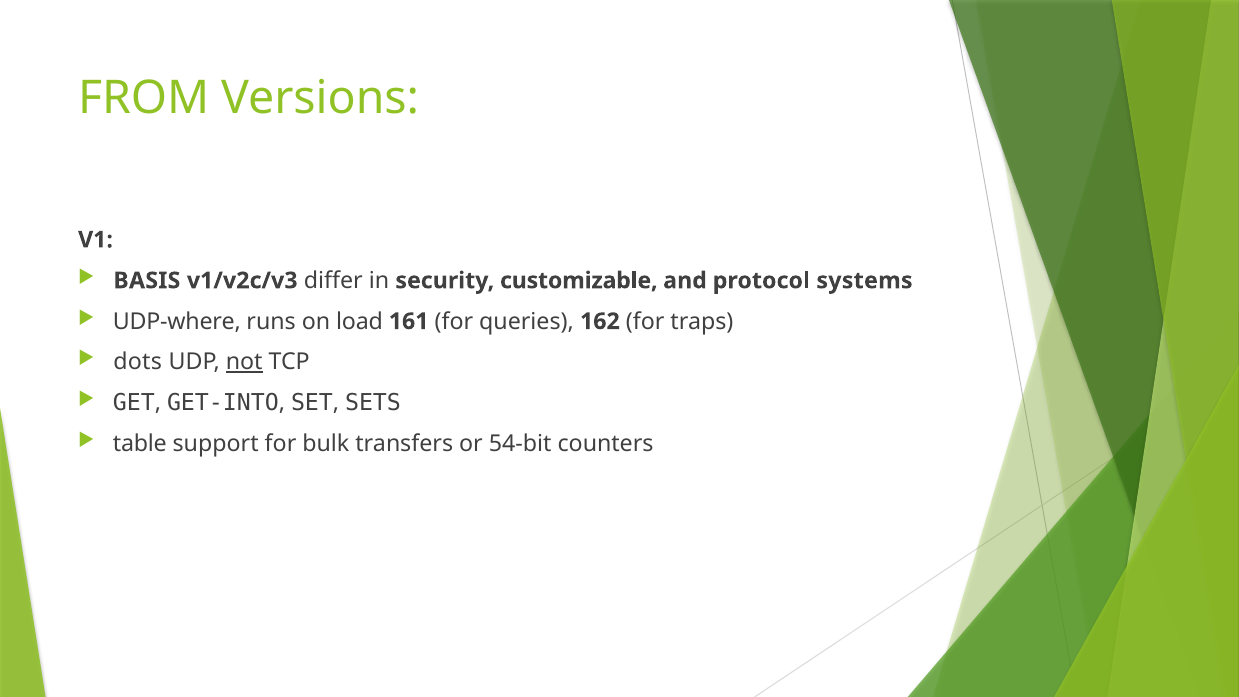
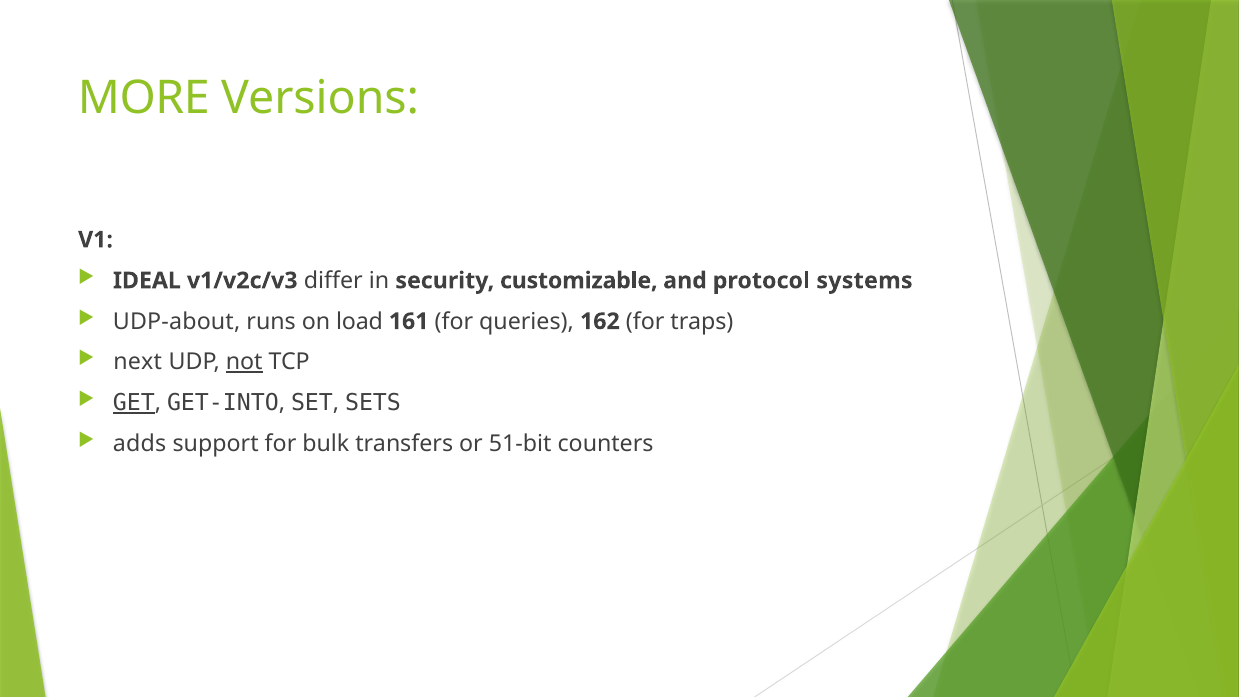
FROM: FROM -> MORE (144, 98)
BASIS: BASIS -> IDEAL (147, 281)
UDP-where: UDP-where -> UDP-about (177, 321)
dots: dots -> next (138, 362)
GET underline: none -> present (134, 403)
table: table -> adds (140, 444)
54-bit: 54-bit -> 51-bit (520, 444)
